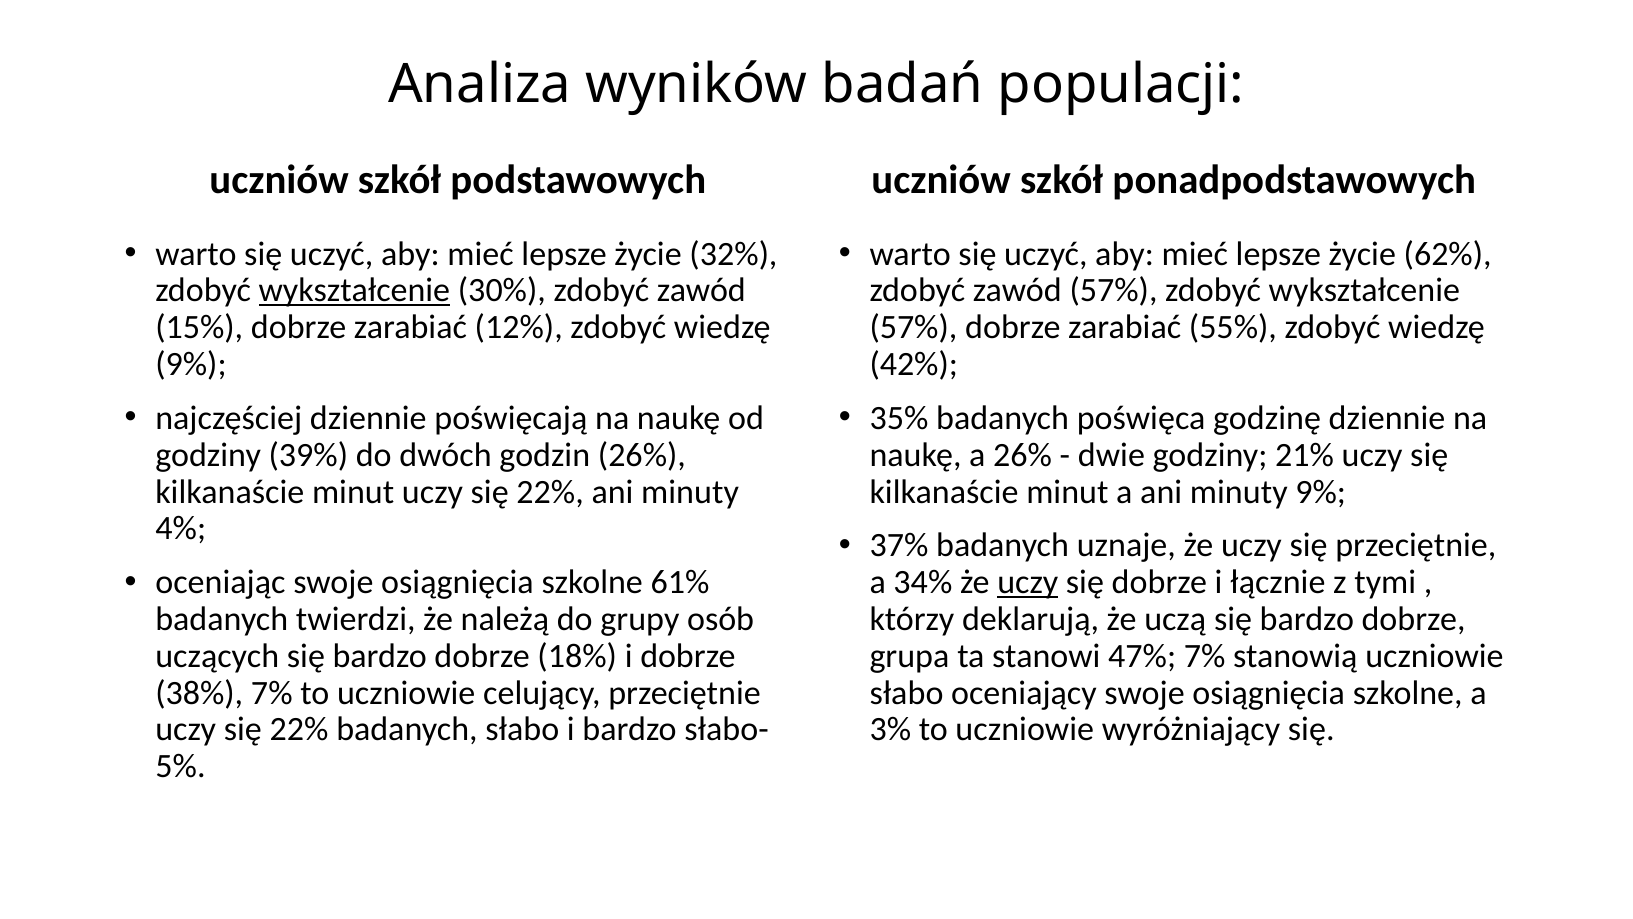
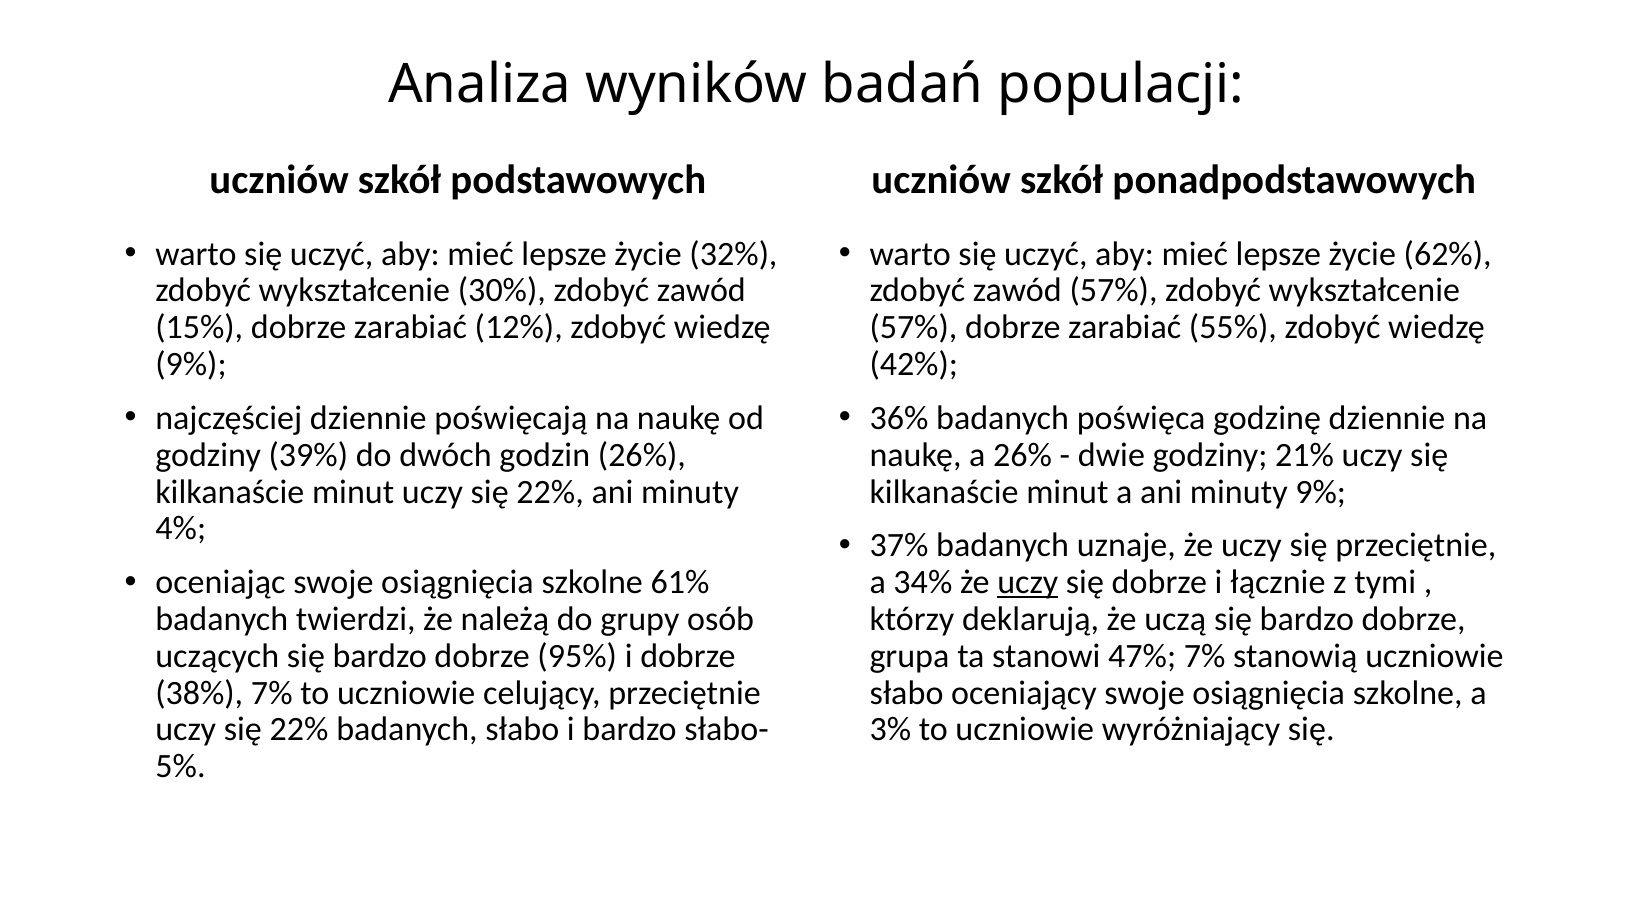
wykształcenie underline: present -> none (354, 291)
35%: 35% -> 36% (899, 418)
18%: 18% -> 95% (577, 656)
